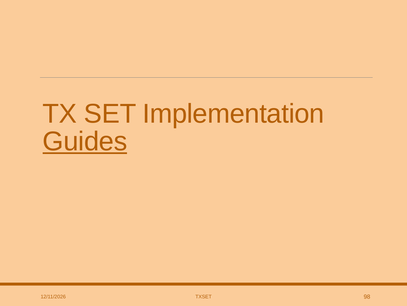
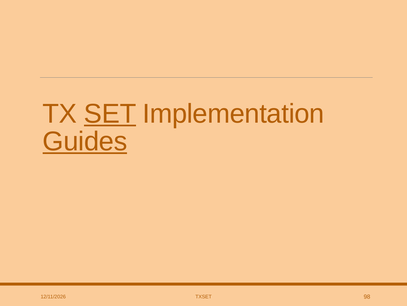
SET underline: none -> present (110, 114)
